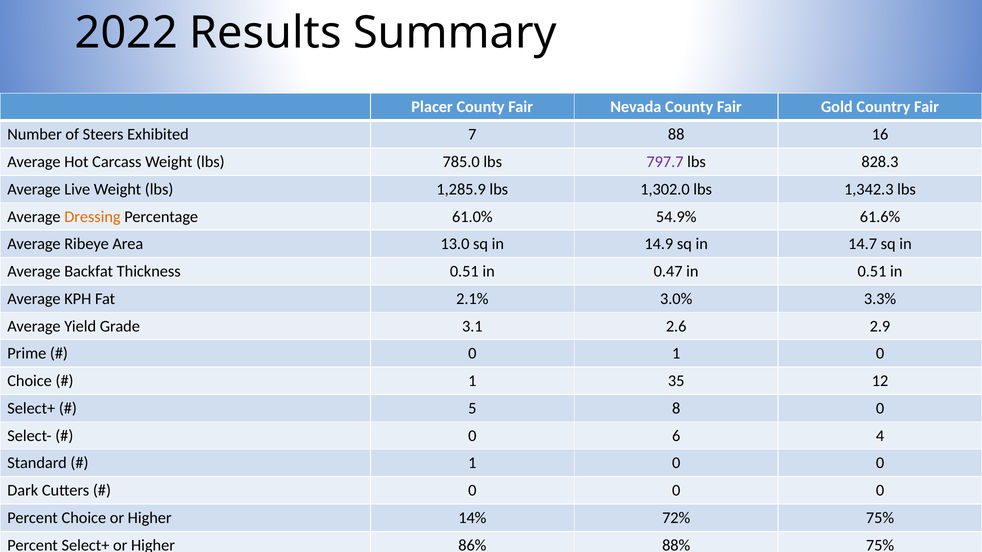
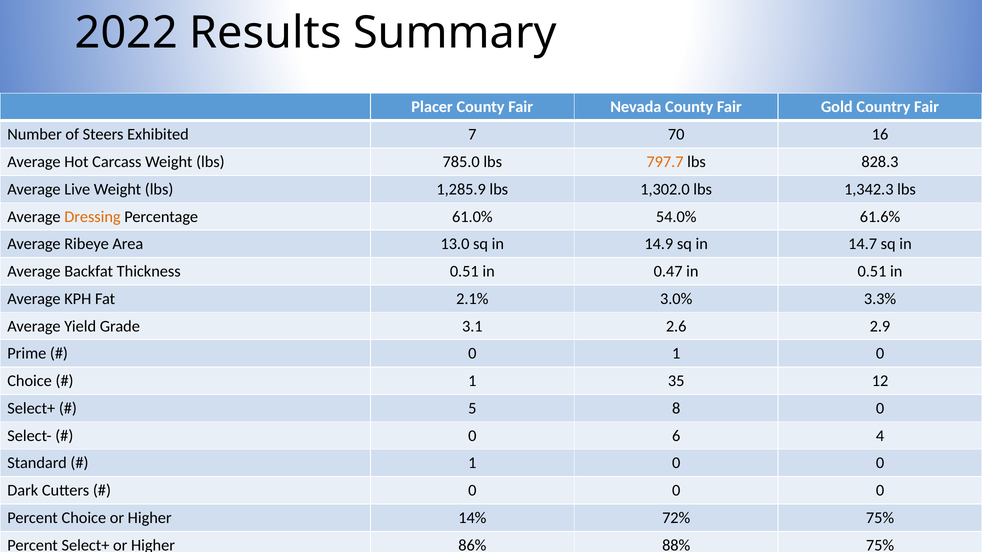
88: 88 -> 70 (676, 135)
797.7 colour: purple -> orange (665, 162)
54.9%: 54.9% -> 54.0% (676, 217)
